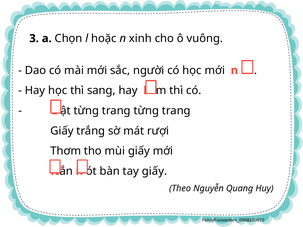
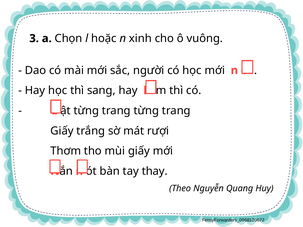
tay giấy: giấy -> thay (155, 171)
